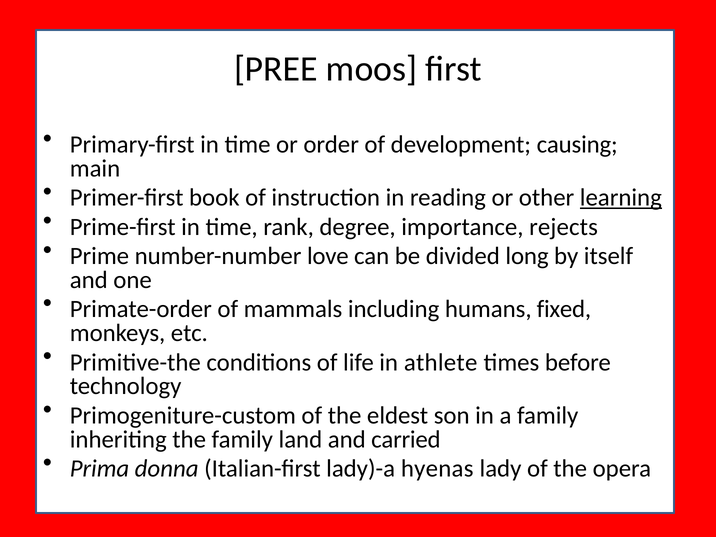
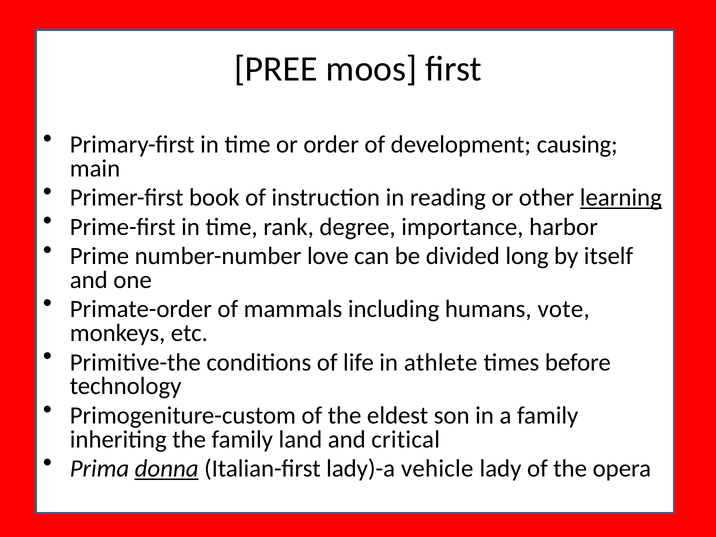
rejects: rejects -> harbor (564, 227)
fixed: fixed -> vote (564, 309)
carried: carried -> critical (406, 439)
donna underline: none -> present (167, 469)
hyenas: hyenas -> vehicle (437, 469)
